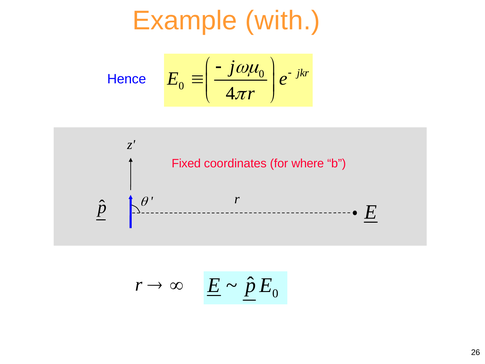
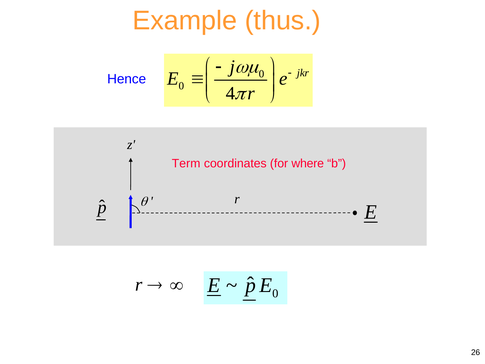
with: with -> thus (283, 20)
Fixed: Fixed -> Term (186, 164)
